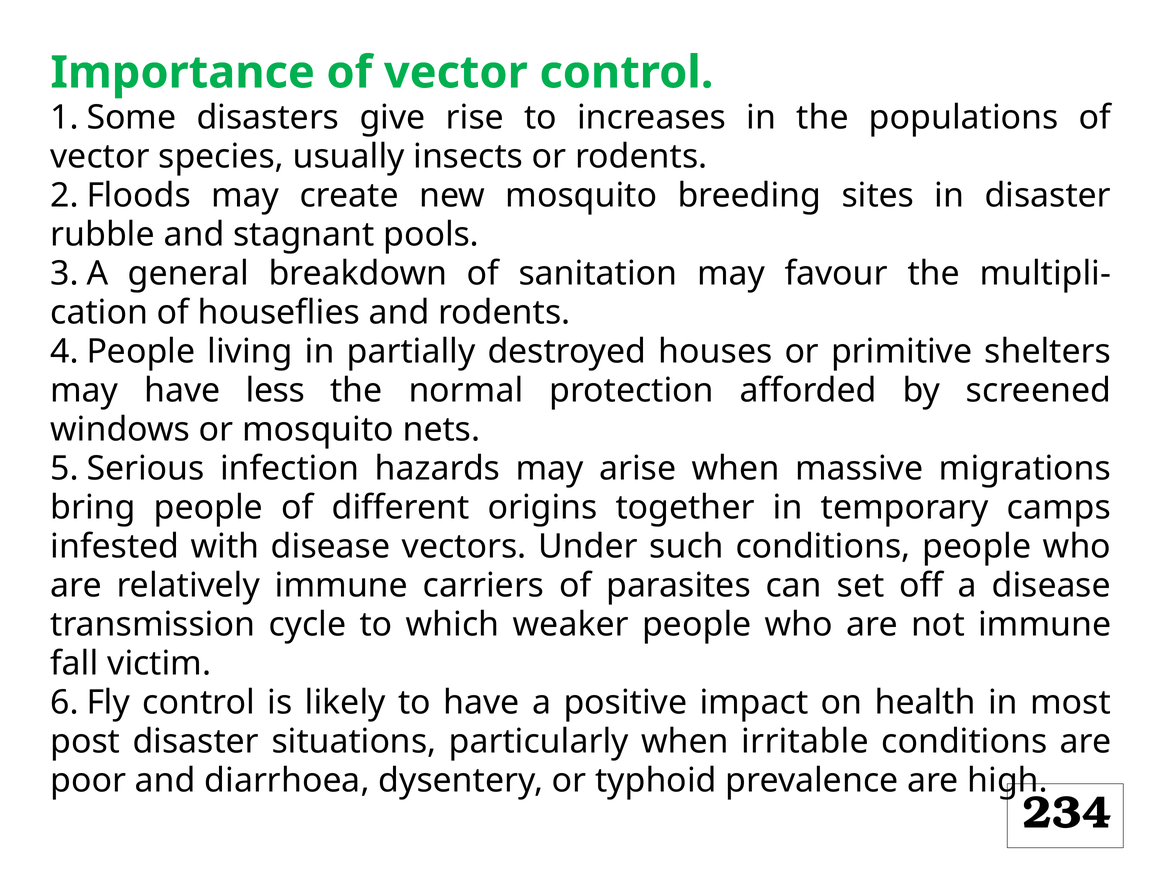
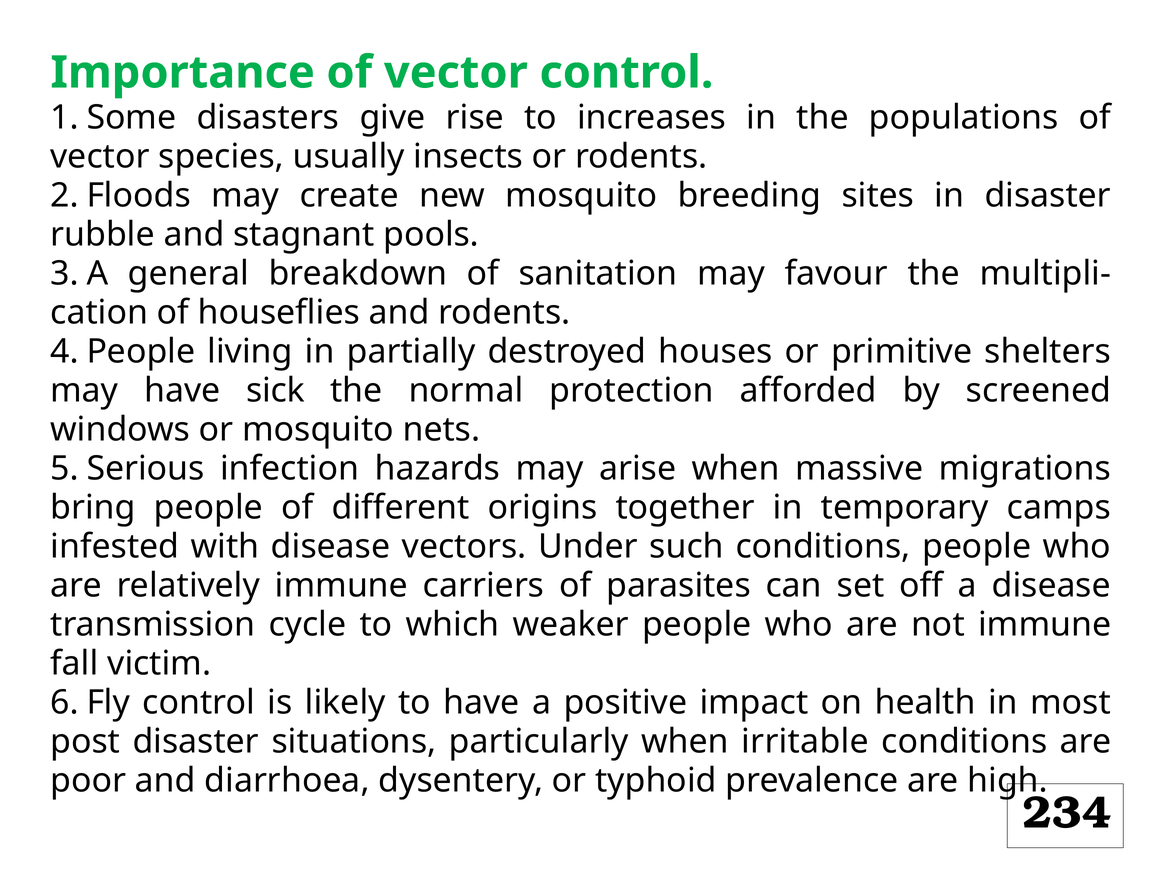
less: less -> sick (275, 391)
